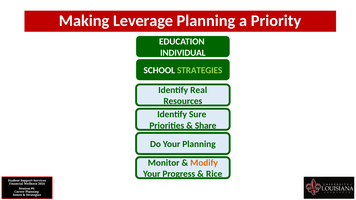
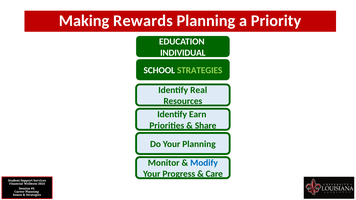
Leverage: Leverage -> Rewards (143, 21)
Sure: Sure -> Earn (198, 115)
Modify colour: orange -> blue (204, 163)
Rice: Rice -> Care (214, 174)
